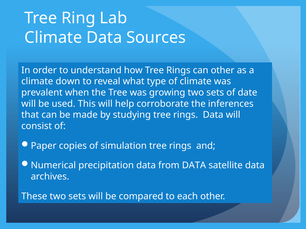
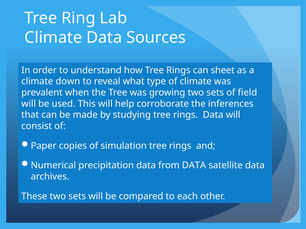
can other: other -> sheet (223, 70)
date: date -> field (247, 93)
